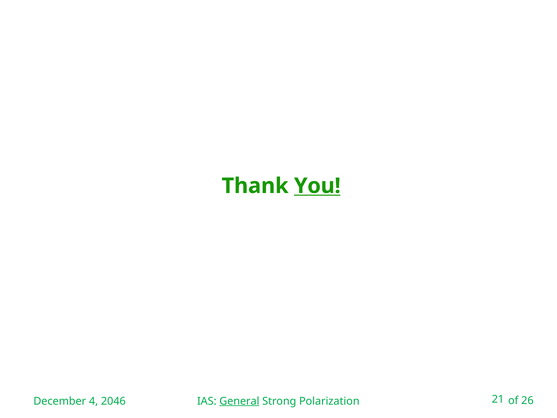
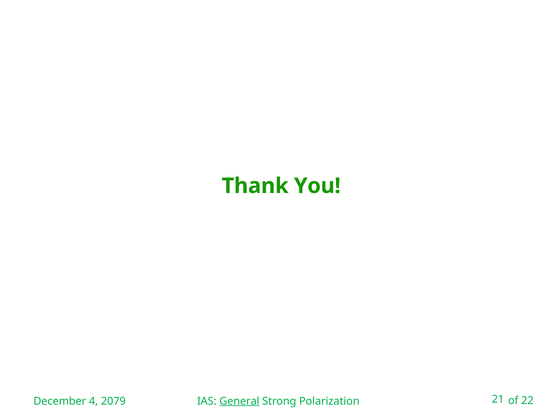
You underline: present -> none (317, 186)
26: 26 -> 22 (527, 400)
2046: 2046 -> 2079 (113, 401)
